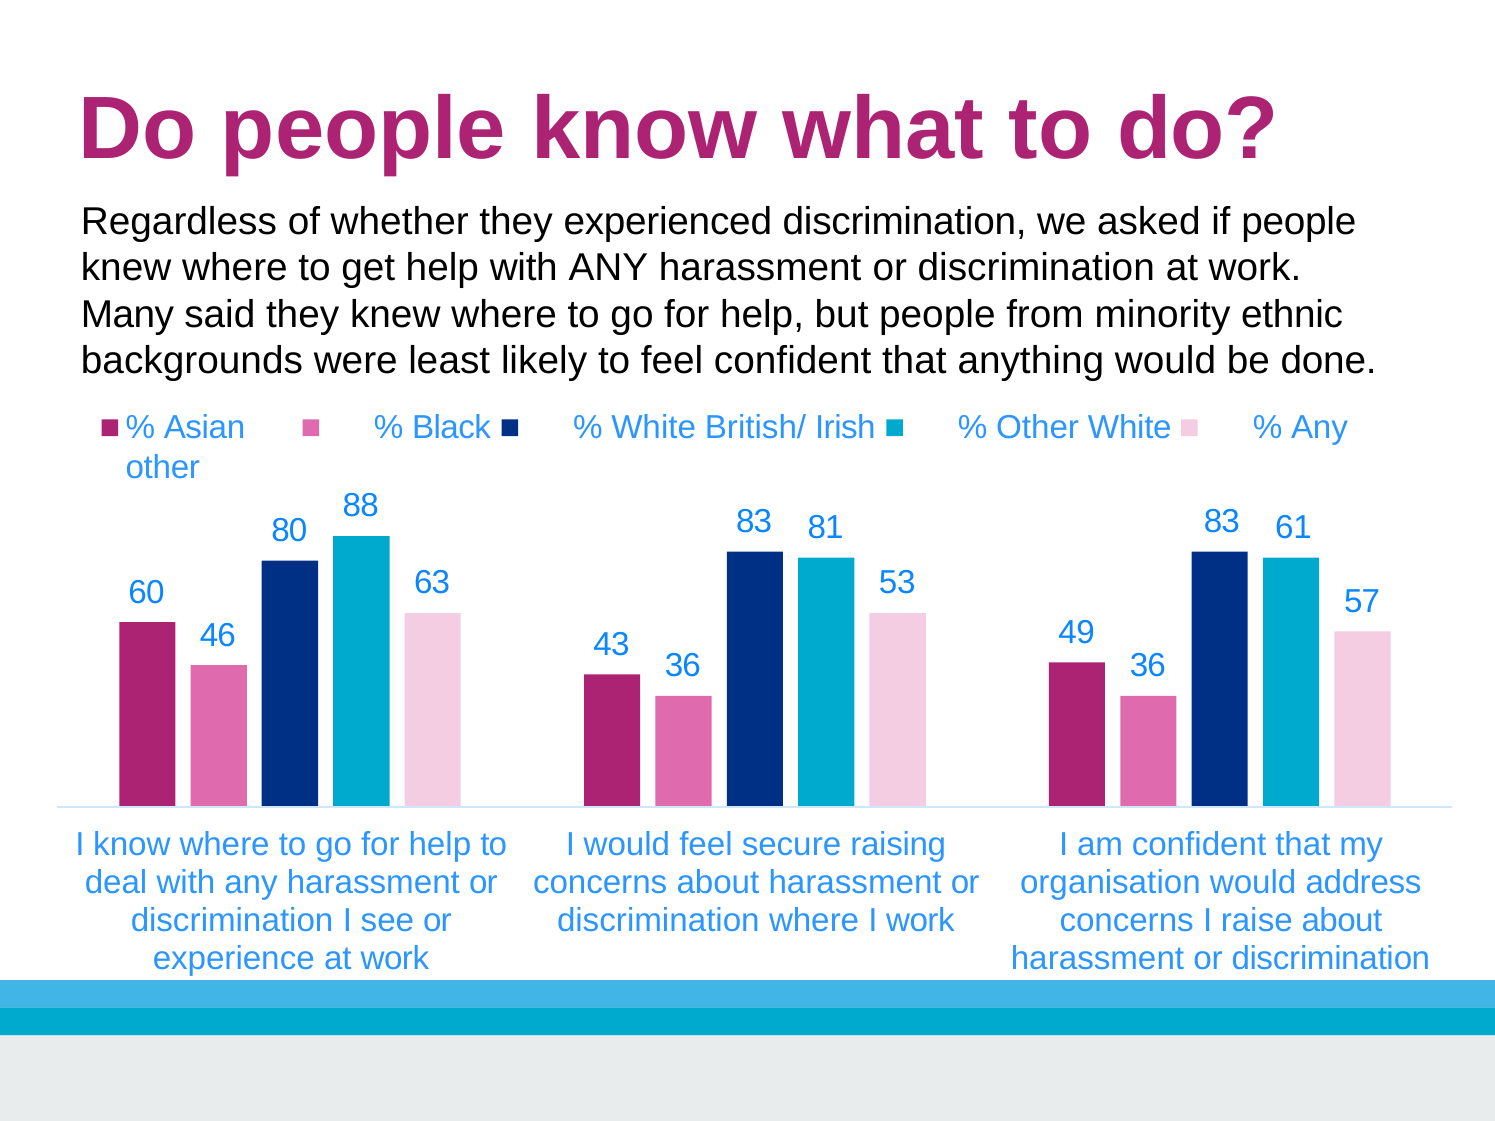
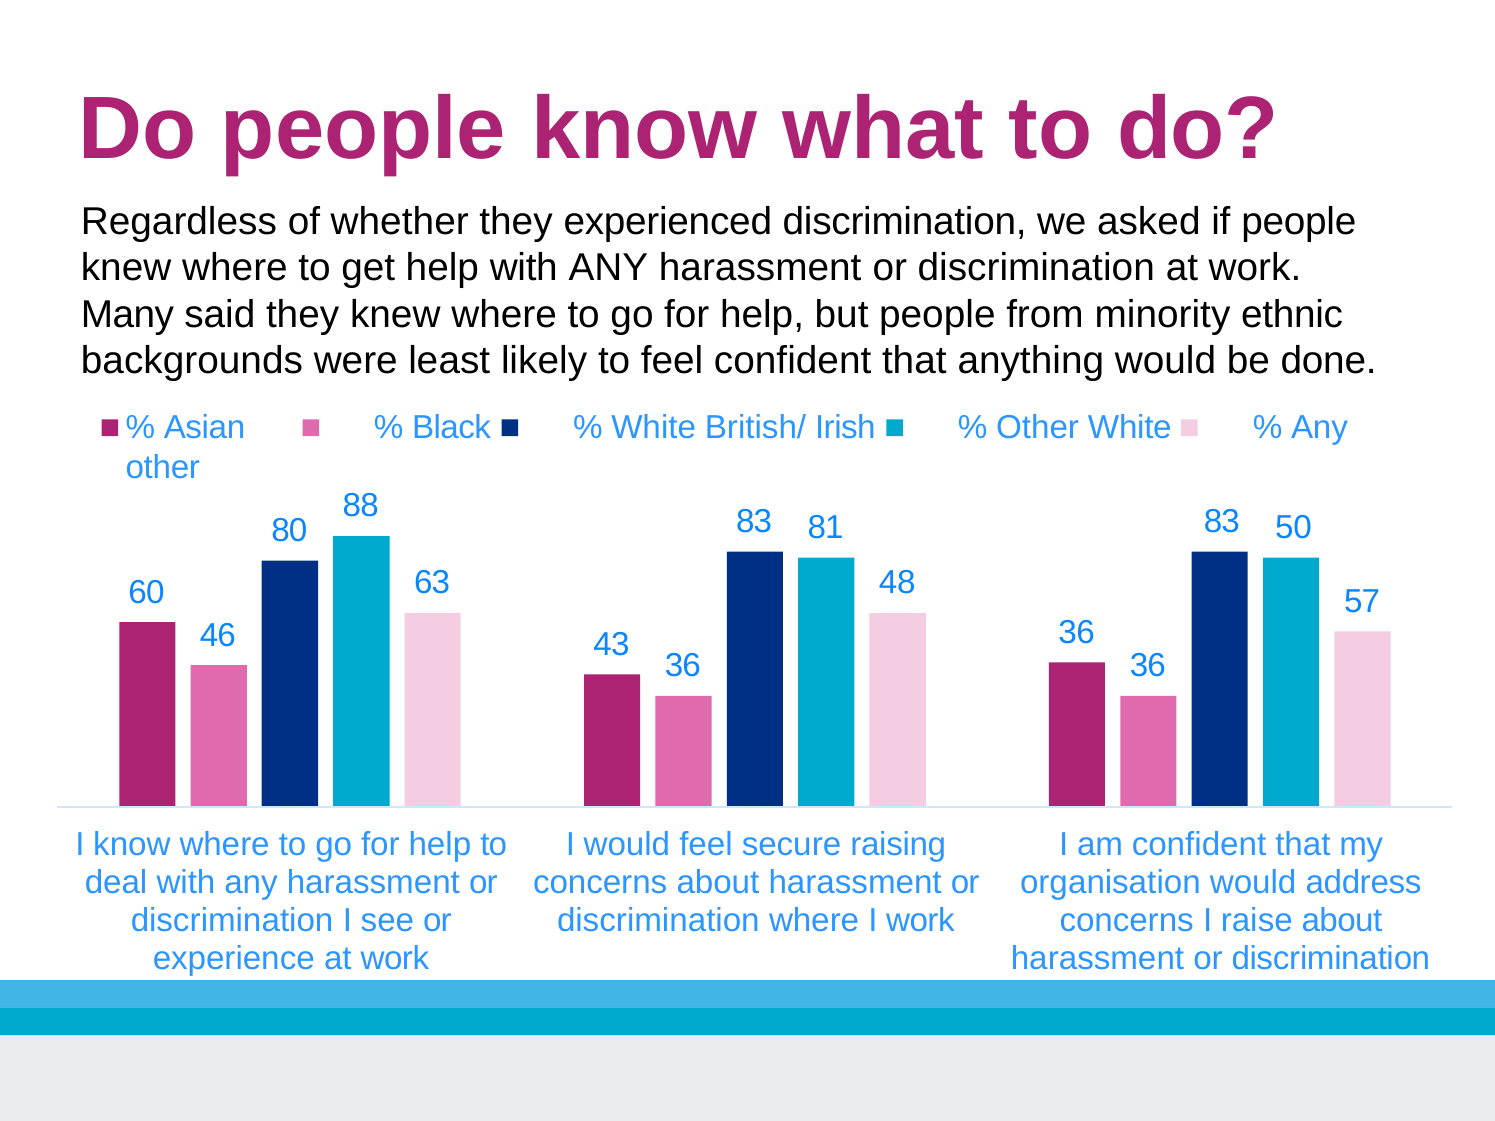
61: 61 -> 50 (1294, 528)
53: 53 -> 48 (897, 583)
43 49: 49 -> 36 (1077, 632)
